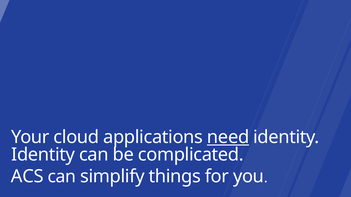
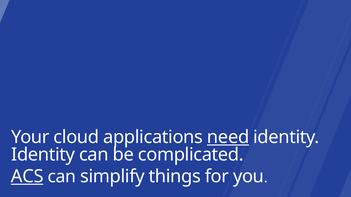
ACS underline: none -> present (27, 177)
